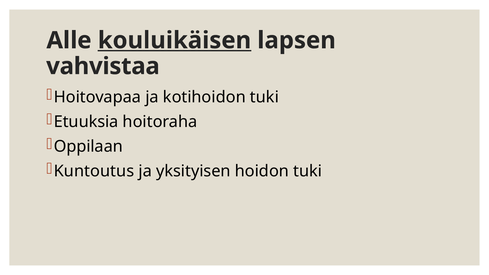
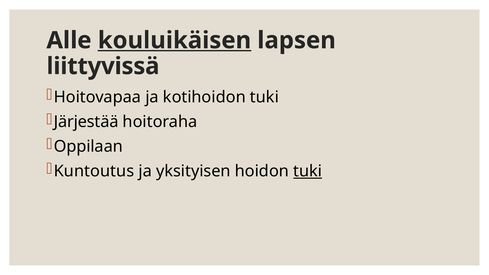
vahvistaa: vahvistaa -> liittyvissä (103, 66)
Etuuksia: Etuuksia -> Järjestää (86, 122)
tuki underline: none -> present (308, 171)
